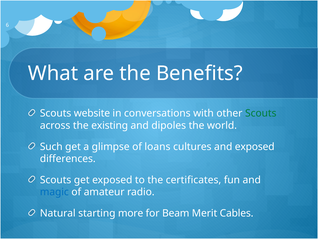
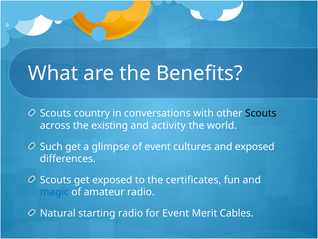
website: website -> country (92, 113)
Scouts colour: green -> black (261, 113)
dipoles: dipoles -> activity (169, 125)
of loans: loans -> event (158, 146)
starting more: more -> radio (131, 213)
for Beam: Beam -> Event (176, 213)
